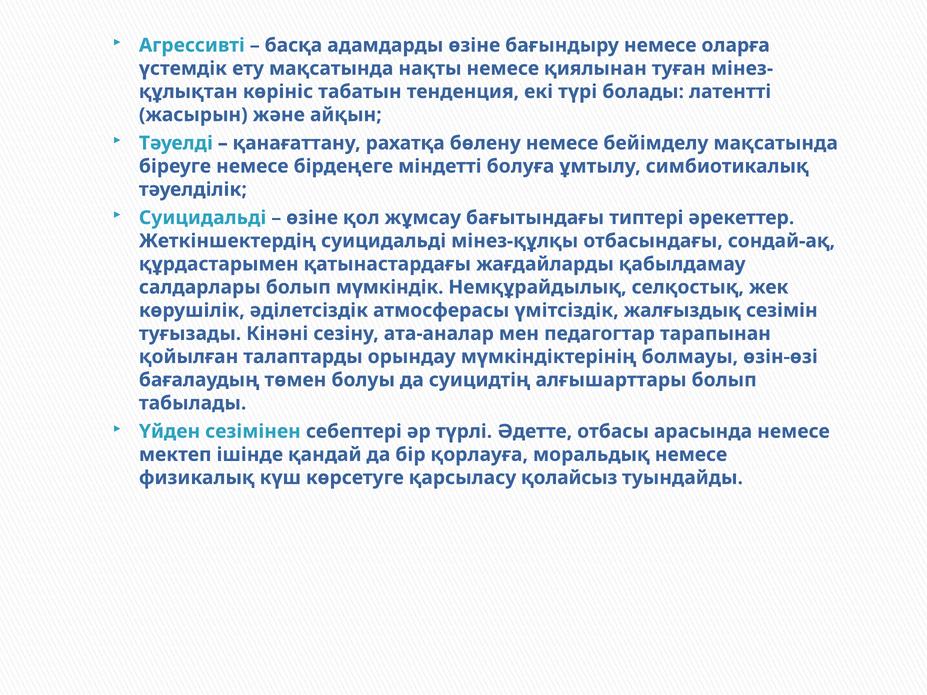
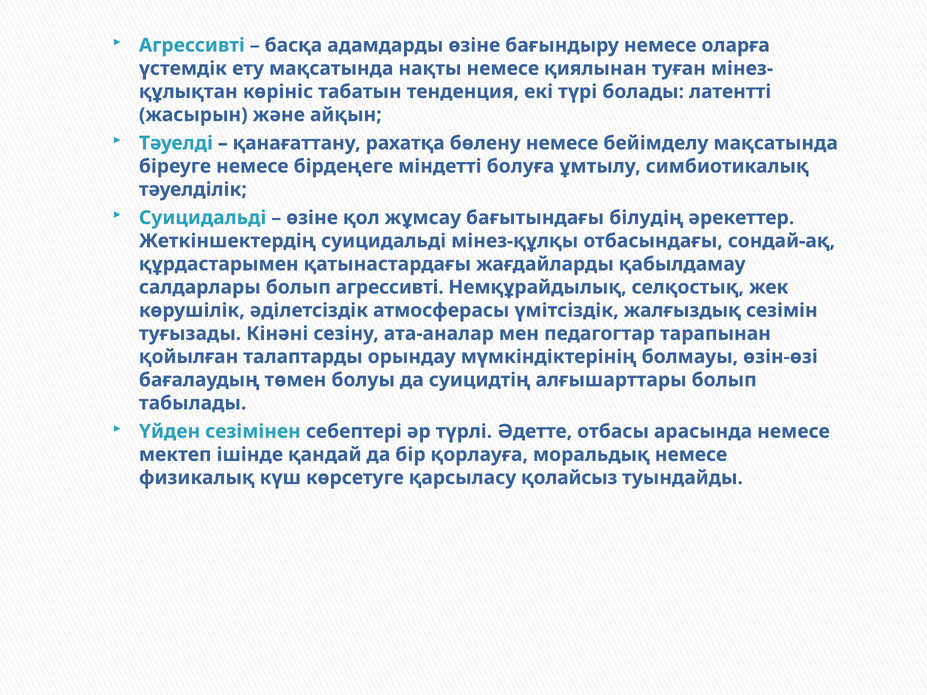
типтері: типтері -> білудің (646, 218)
болып мүмкіндік: мүмкіндік -> агрессивті (390, 287)
